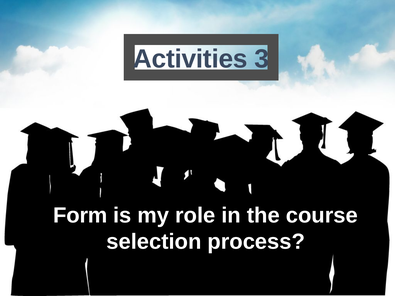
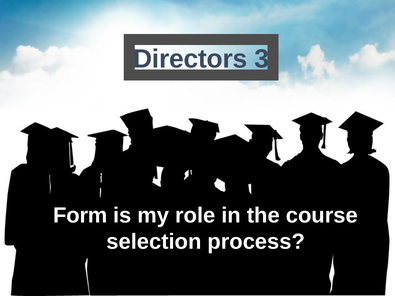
Activities: Activities -> Directors (190, 59)
